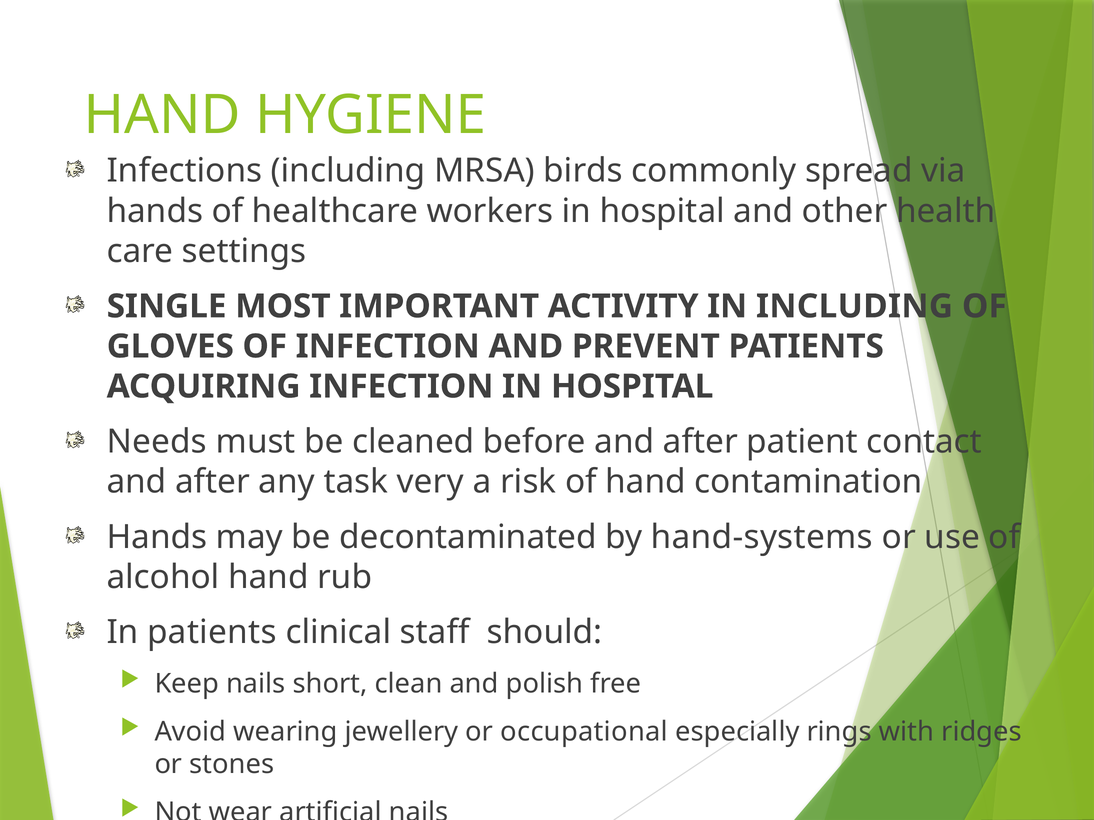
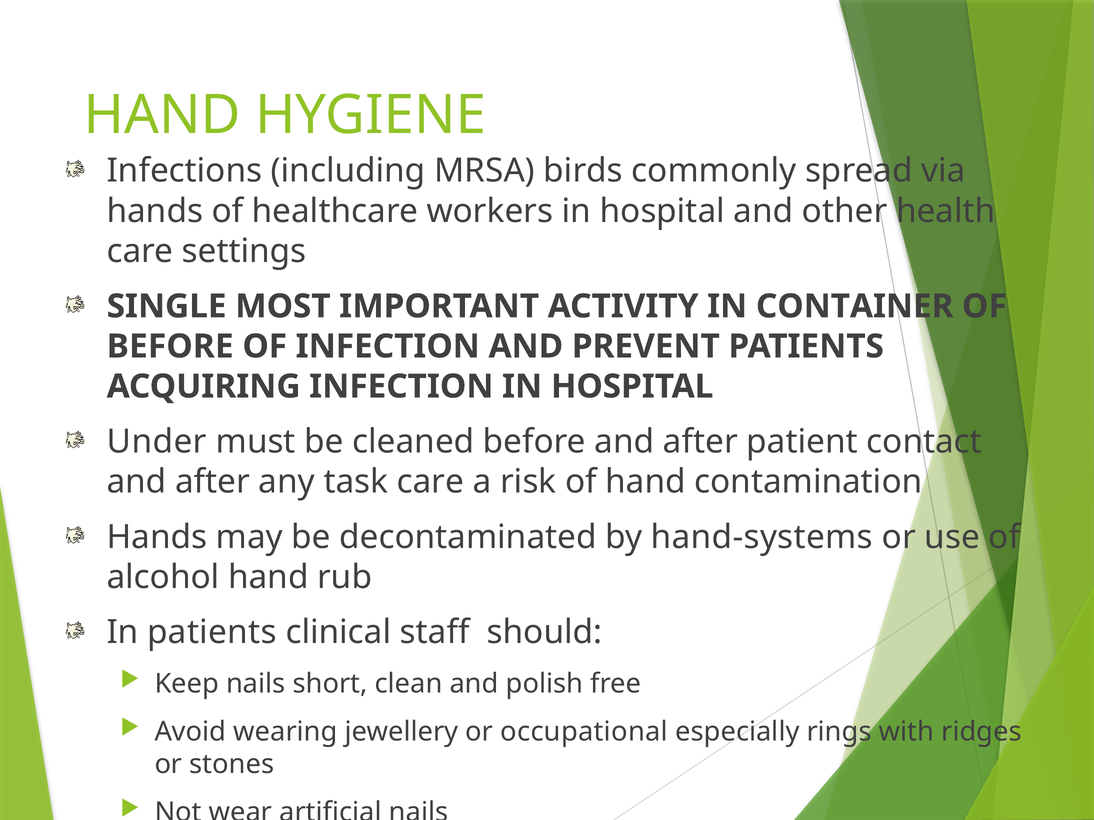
IN INCLUDING: INCLUDING -> CONTAINER (855, 307)
GLOVES: GLOVES -> BEFORE (170, 347)
Needs: Needs -> Under (157, 442)
task very: very -> care (430, 482)
